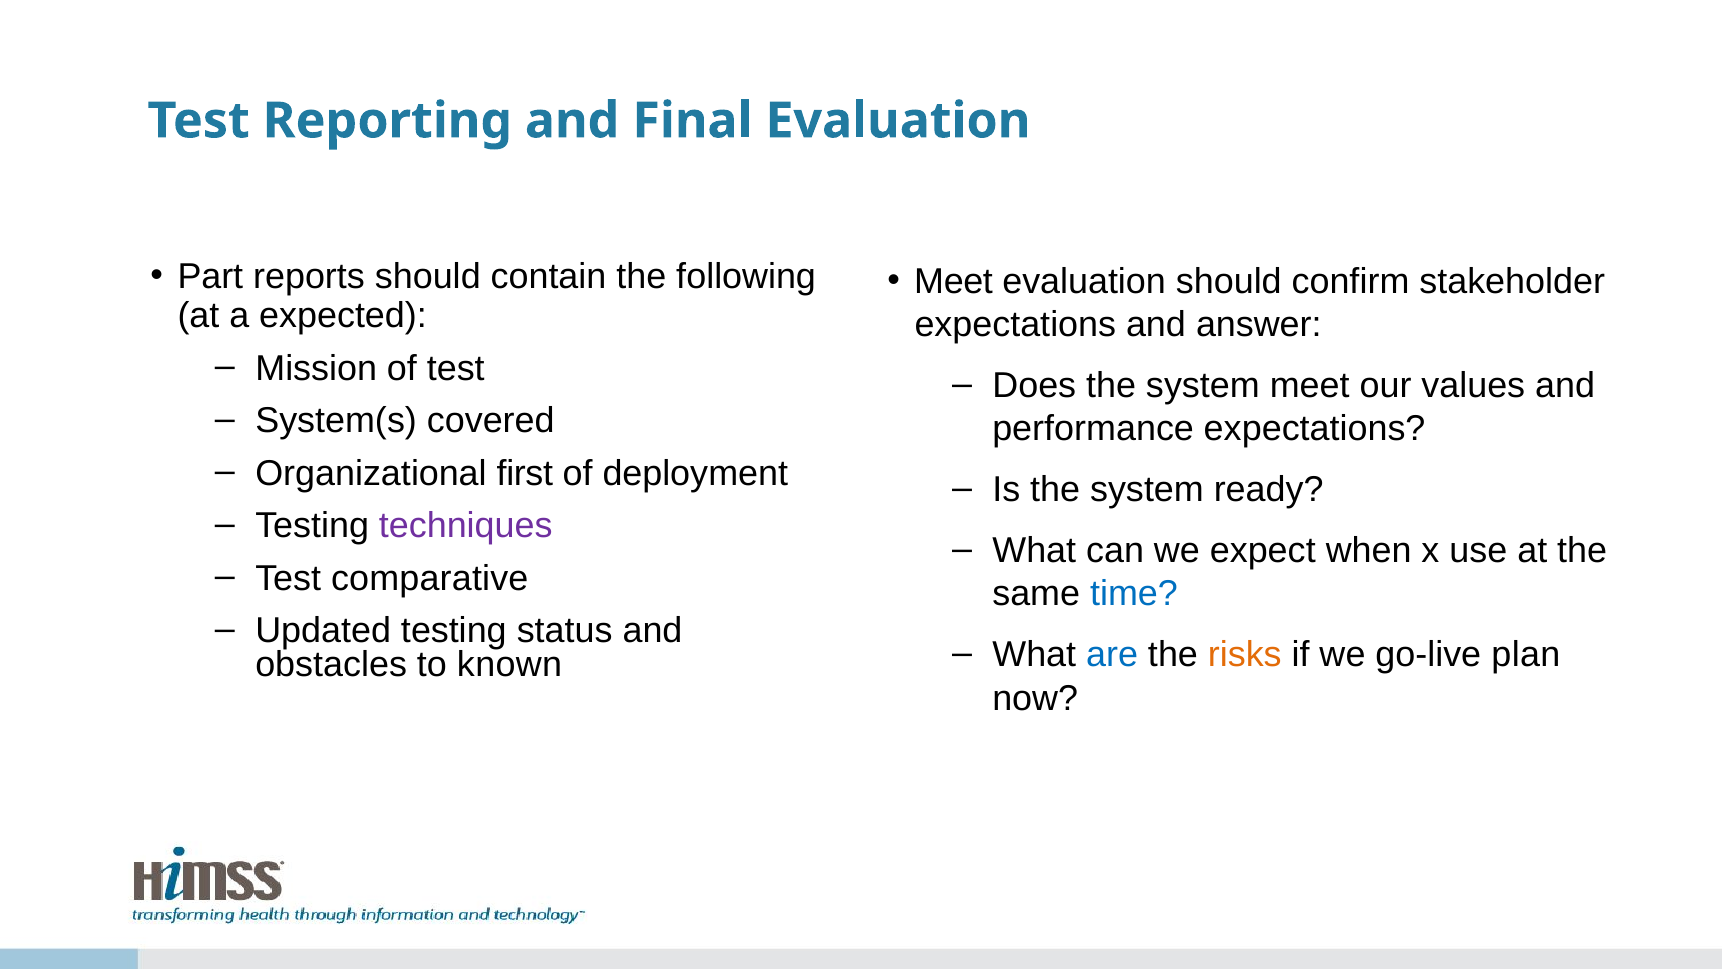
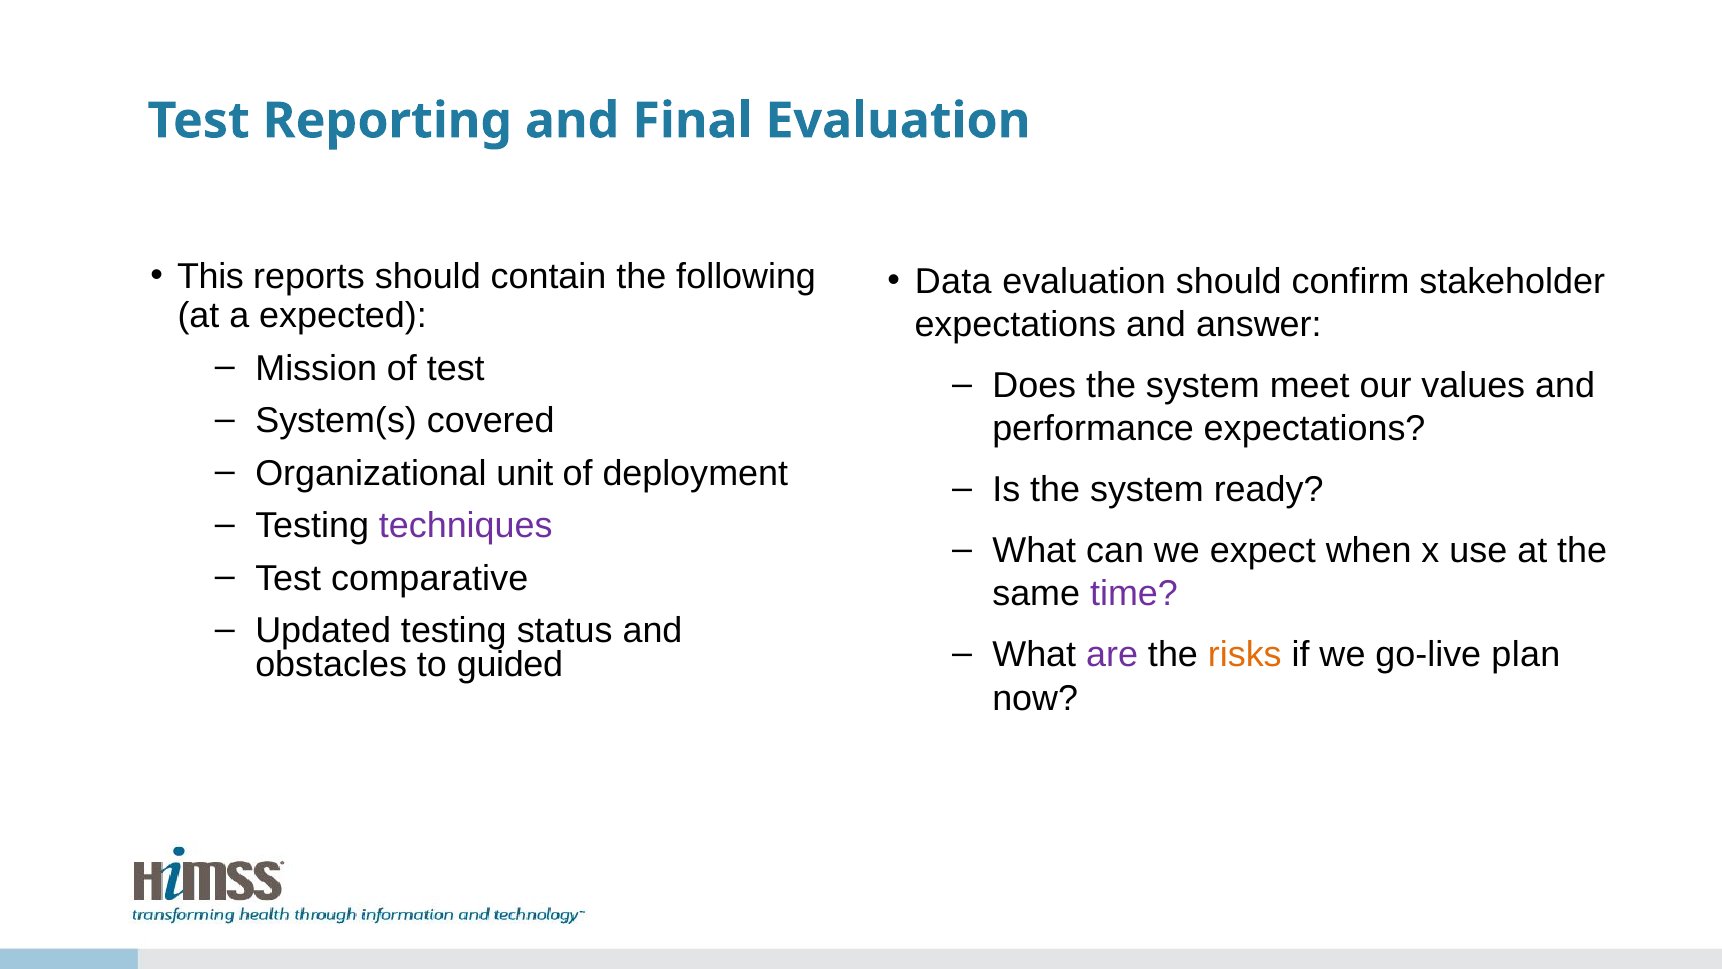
Part: Part -> This (210, 276)
Meet: Meet -> Data (953, 281)
first: first -> unit (525, 473)
time colour: blue -> purple (1134, 594)
are colour: blue -> purple (1112, 655)
known: known -> guided (510, 665)
